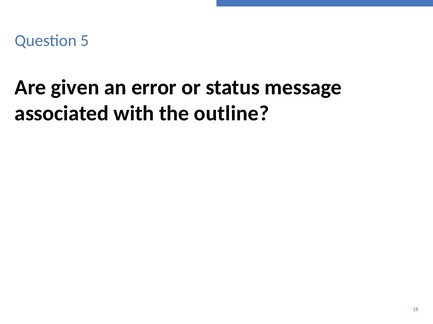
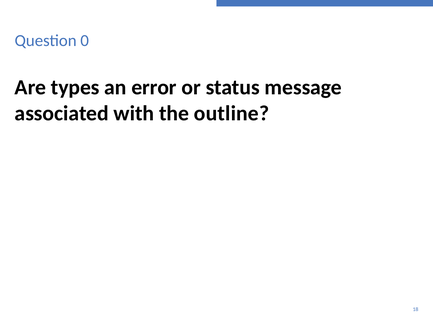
5: 5 -> 0 (85, 41)
given: given -> types (75, 88)
